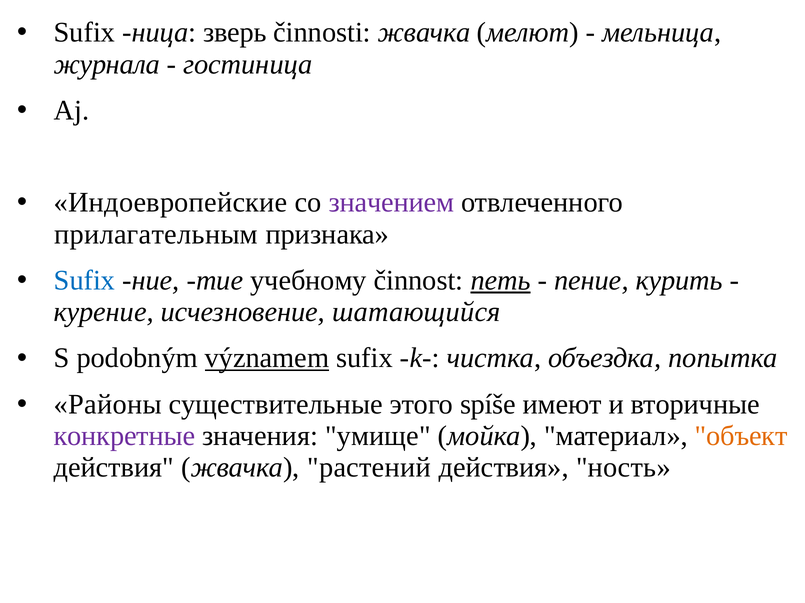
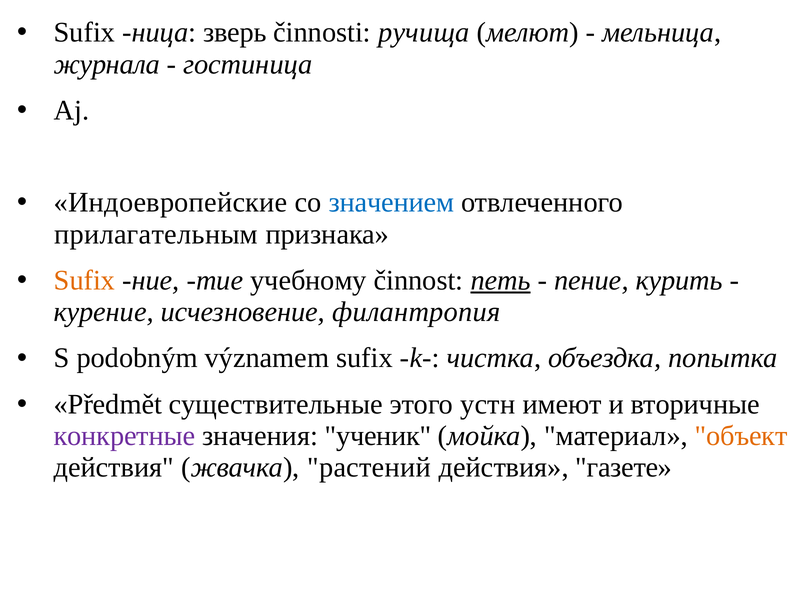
činnosti жвачка: жвачка -> ручища (424, 33)
значением colour: purple -> blue (391, 203)
Sufix colour: blue -> orange (84, 281)
шатающийся: шатающийся -> филантропия (416, 312)
významem underline: present -> none (267, 358)
Районы: Районы -> Předmět (108, 405)
spíše: spíše -> устн (488, 405)
умище: умище -> ученик (378, 436)
ность: ность -> газете (624, 468)
